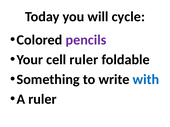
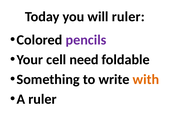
will cycle: cycle -> ruler (128, 17)
cell ruler: ruler -> need (84, 60)
with colour: blue -> orange (146, 80)
